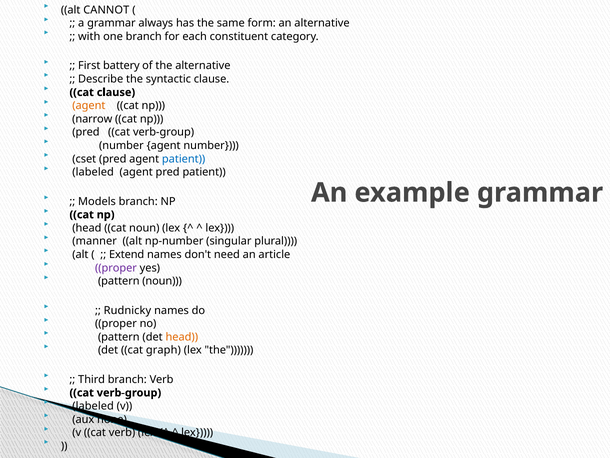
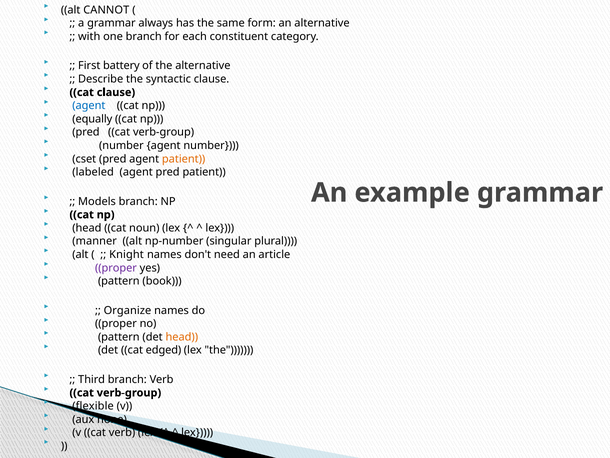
agent colour: orange -> blue (89, 106)
narrow: narrow -> equally (92, 119)
patient colour: blue -> orange (184, 159)
Extend: Extend -> Knight (127, 254)
pattern noun: noun -> book (162, 281)
Rudnicky: Rudnicky -> Organize (127, 310)
graph: graph -> edged (163, 350)
labeled: labeled -> flexible (93, 406)
